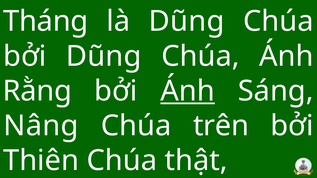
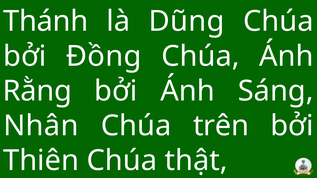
Tháng: Tháng -> Thánh (46, 21)
bởi Dũng: Dũng -> Đồng (104, 56)
Ánh underline: present -> none (188, 91)
Nâng: Nâng -> Nhân (41, 126)
